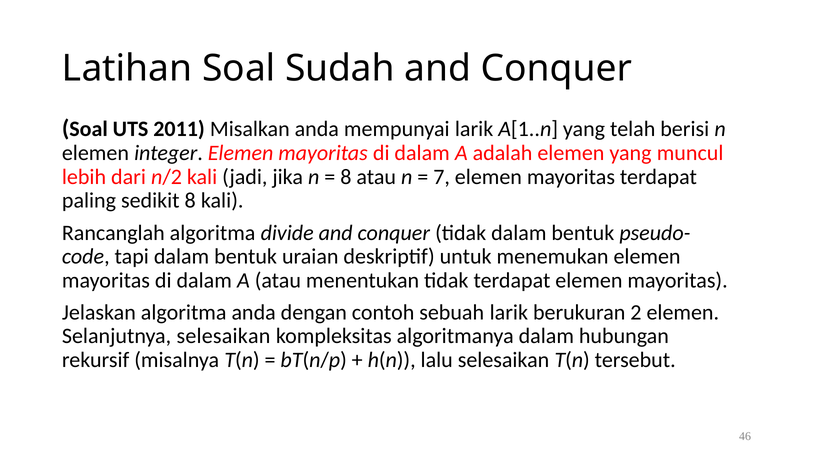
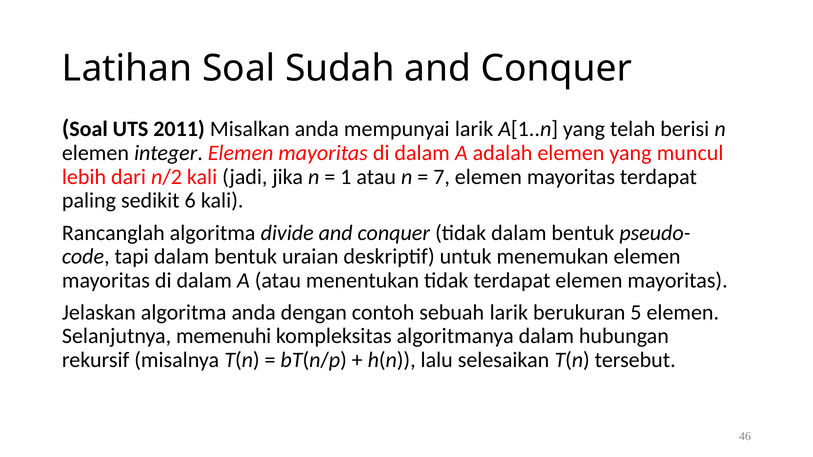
8: 8 -> 1 (346, 177)
sedikit 8: 8 -> 6 (190, 201)
2: 2 -> 5 (636, 313)
Selanjutnya selesaikan: selesaikan -> memenuhi (224, 336)
